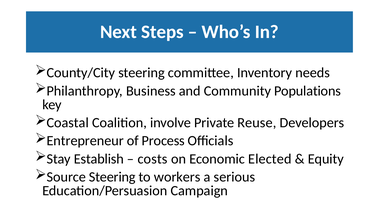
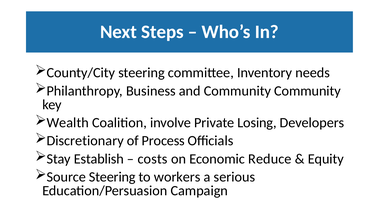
Community Populations: Populations -> Community (307, 91)
Coastal: Coastal -> Wealth (68, 123)
Reuse: Reuse -> Losing (257, 123)
Entrepreneur: Entrepreneur -> Discretionary (85, 141)
Elected: Elected -> Reduce (270, 159)
